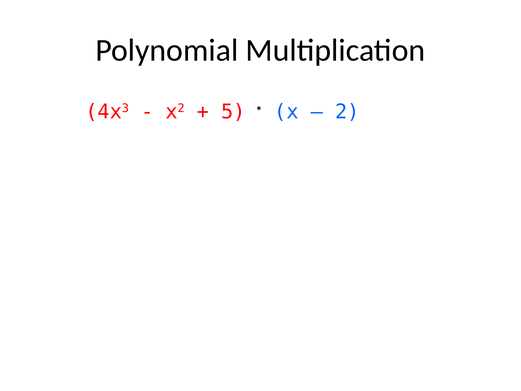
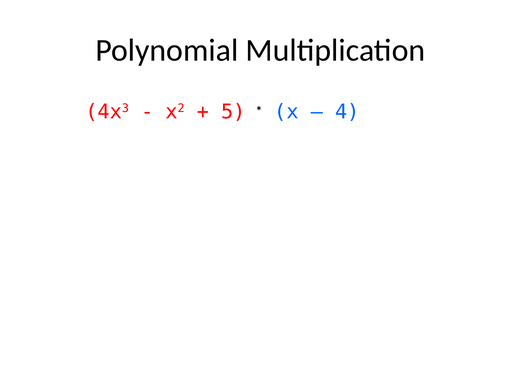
2: 2 -> 4 (347, 112)
